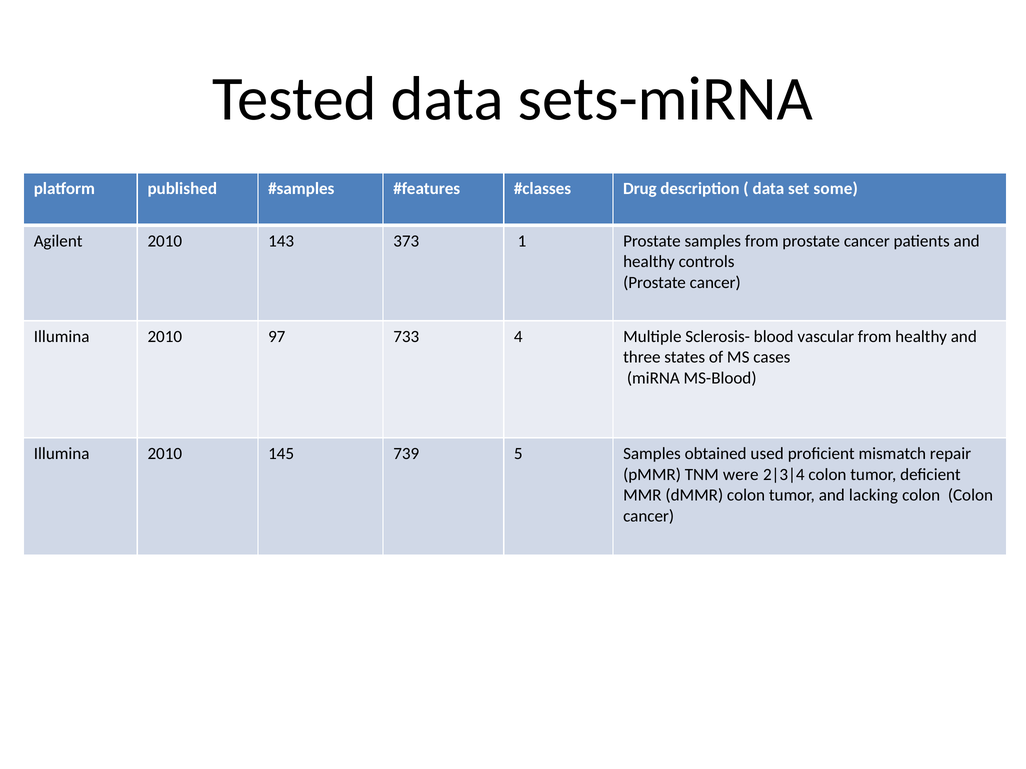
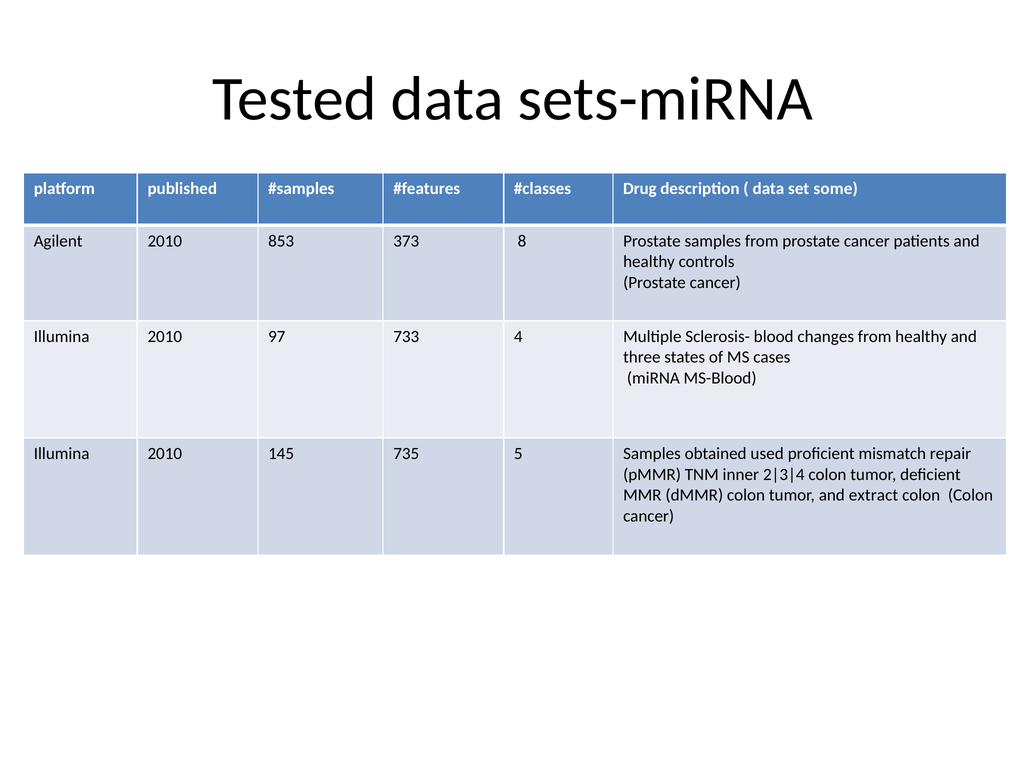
143: 143 -> 853 (281, 241)
1: 1 -> 8 (522, 241)
vascular: vascular -> changes (826, 337)
739: 739 -> 735 (406, 454)
were: were -> inner (741, 475)
lacking: lacking -> extract (873, 496)
